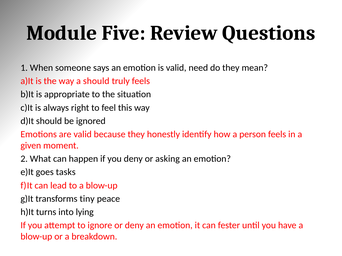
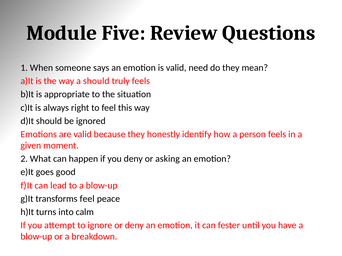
tasks: tasks -> good (66, 172)
transforms tiny: tiny -> feel (87, 199)
lying: lying -> calm (85, 212)
